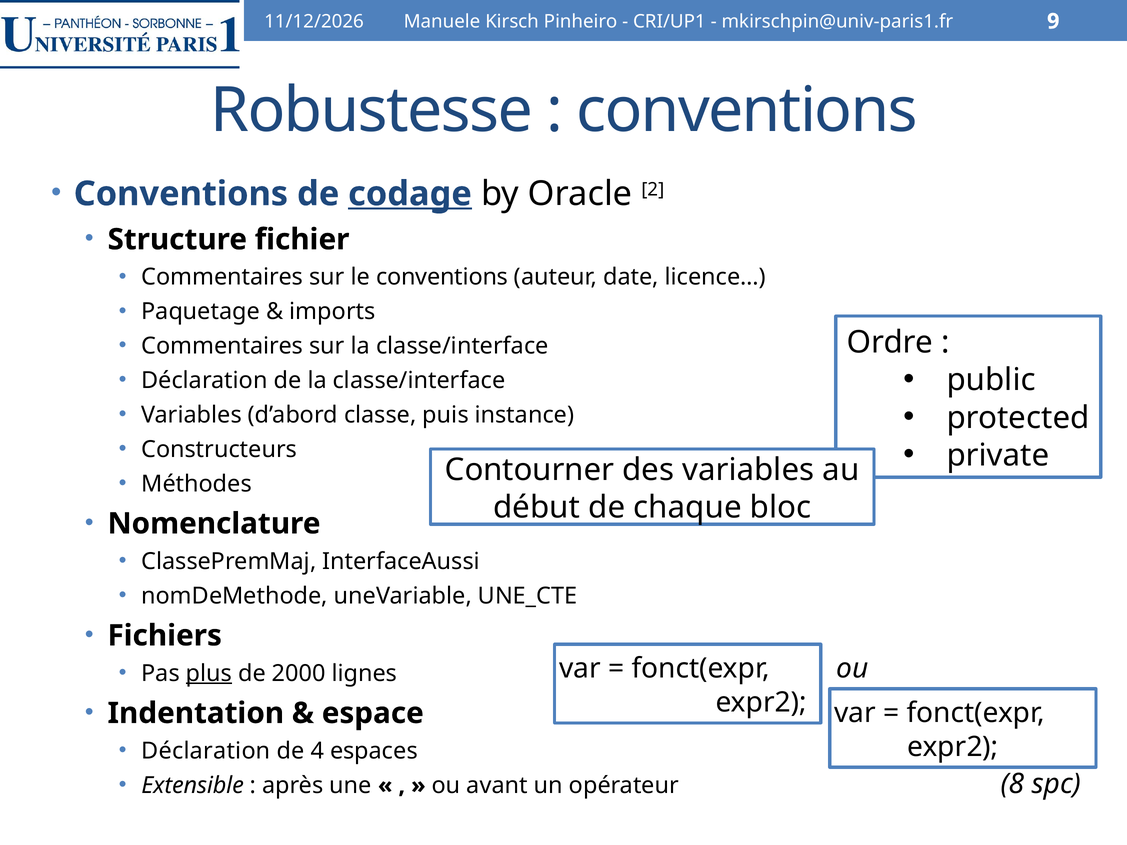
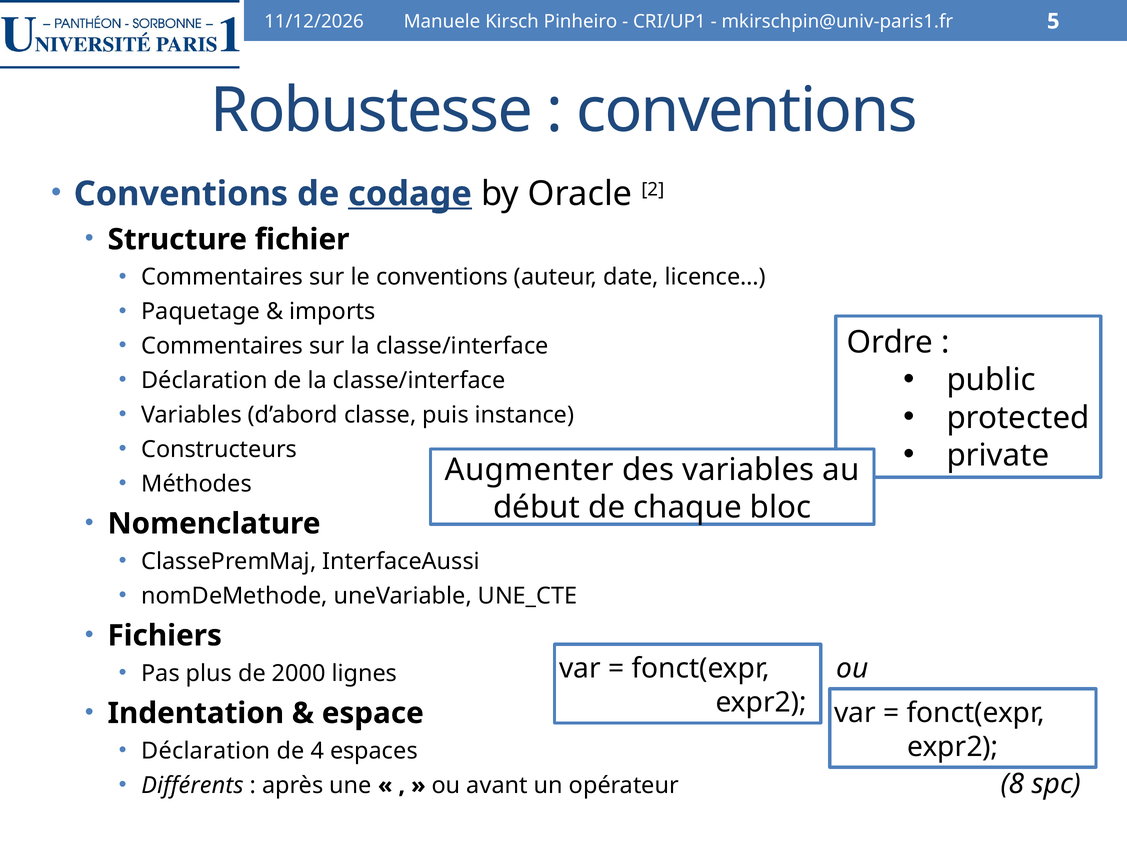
9: 9 -> 5 (1053, 21)
Contourner: Contourner -> Augmenter (529, 470)
plus underline: present -> none (209, 674)
Extensible: Extensible -> Différents (192, 786)
